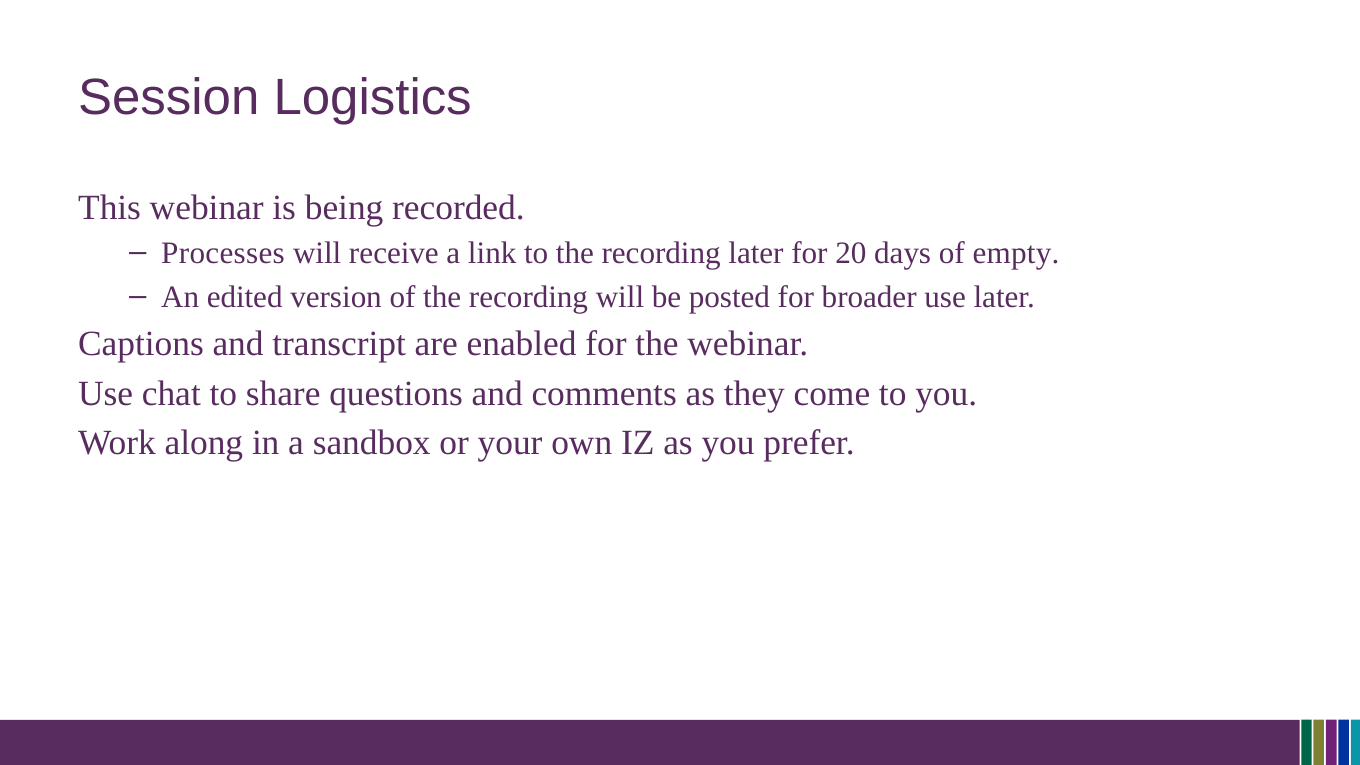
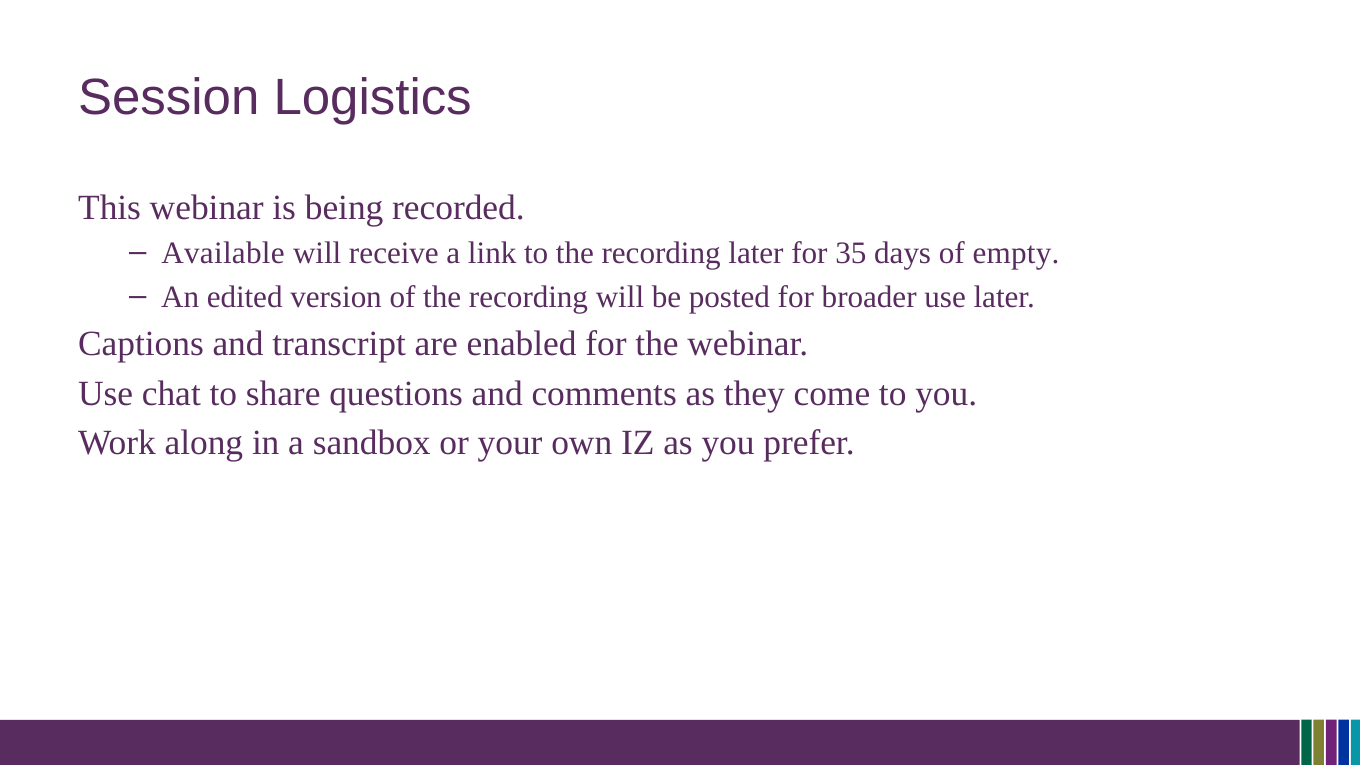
Processes: Processes -> Available (223, 253)
20: 20 -> 35 (851, 253)
